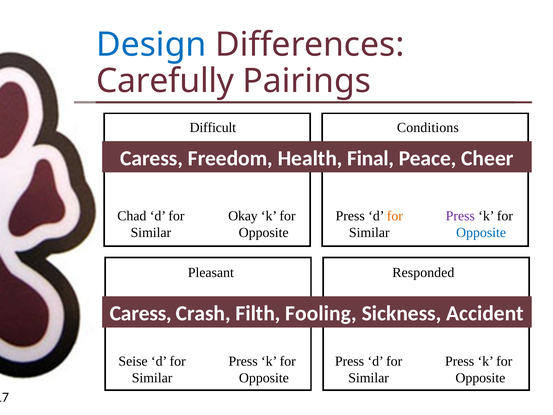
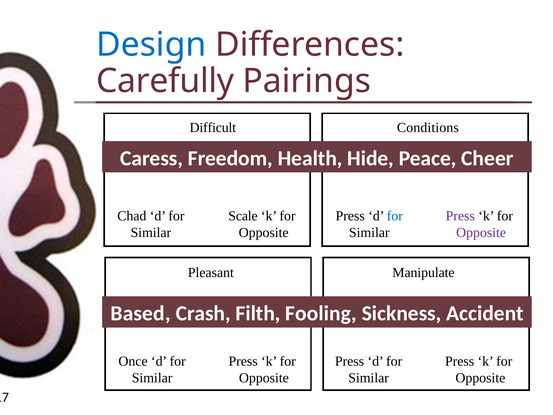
Final: Final -> Hide (371, 158)
Okay: Okay -> Scale (243, 216)
for colour: orange -> blue (395, 216)
Opposite colour: blue -> purple (481, 232)
Responded: Responded -> Manipulate (423, 272)
Caress: Caress -> Based (141, 313)
Seise: Seise -> Once (133, 361)
